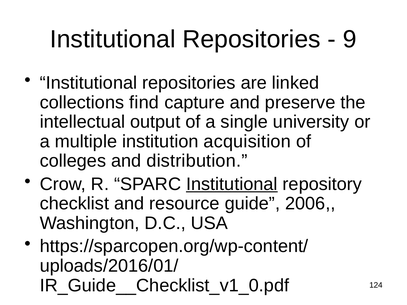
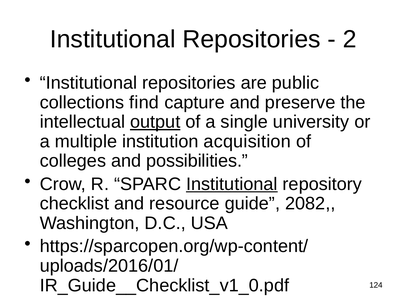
9: 9 -> 2 (350, 39)
linked: linked -> public (296, 83)
output underline: none -> present (155, 122)
distribution: distribution -> possibilities (197, 161)
2006: 2006 -> 2082 (310, 204)
